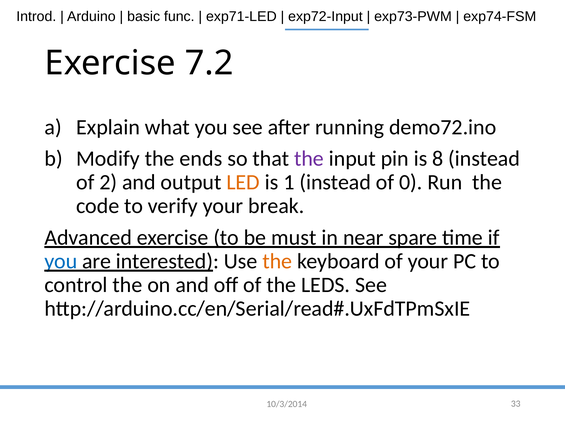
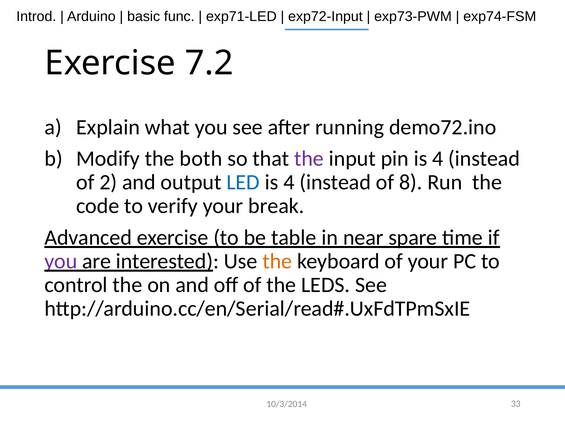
ends: ends -> both (201, 159)
pin is 8: 8 -> 4 (438, 159)
LED colour: orange -> blue (243, 183)
1: 1 -> 4 (289, 183)
0: 0 -> 8 (411, 183)
must: must -> table (294, 238)
you colour: blue -> purple (61, 262)
